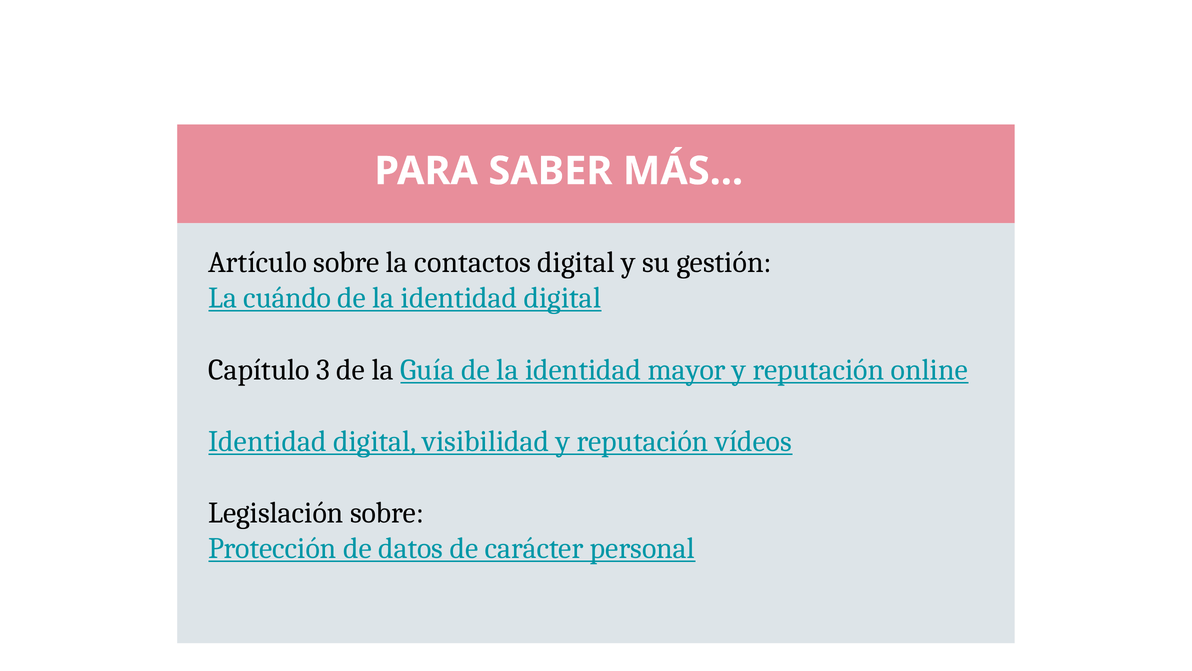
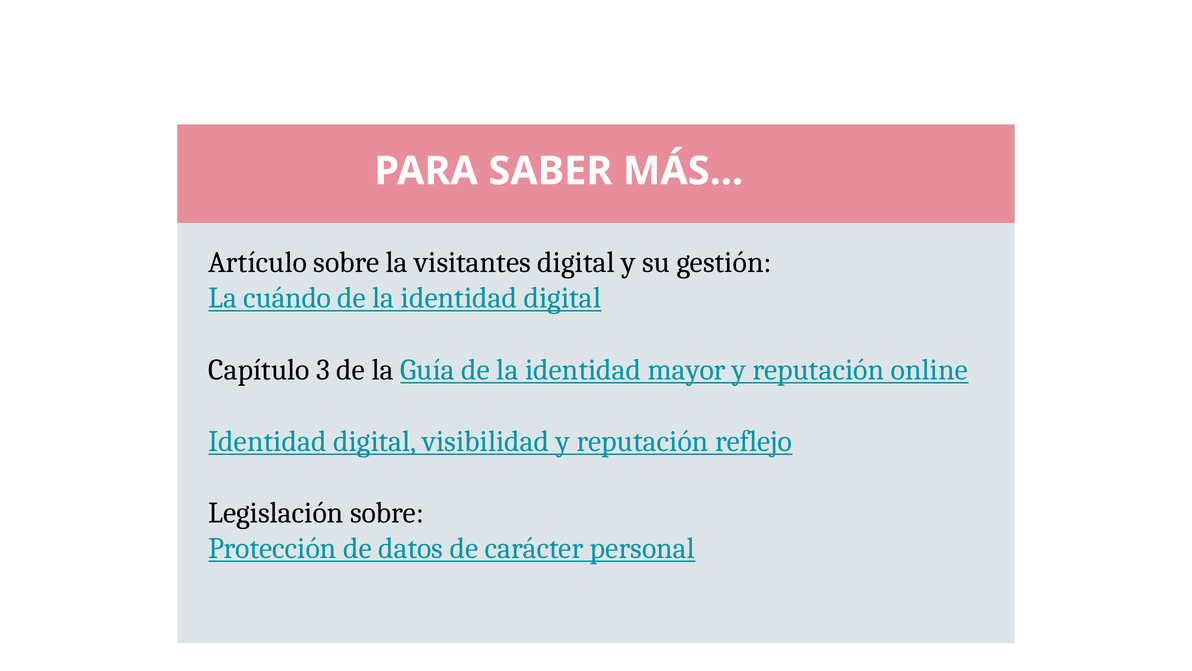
contactos: contactos -> visitantes (473, 262)
vídeos: vídeos -> reflejo (754, 441)
